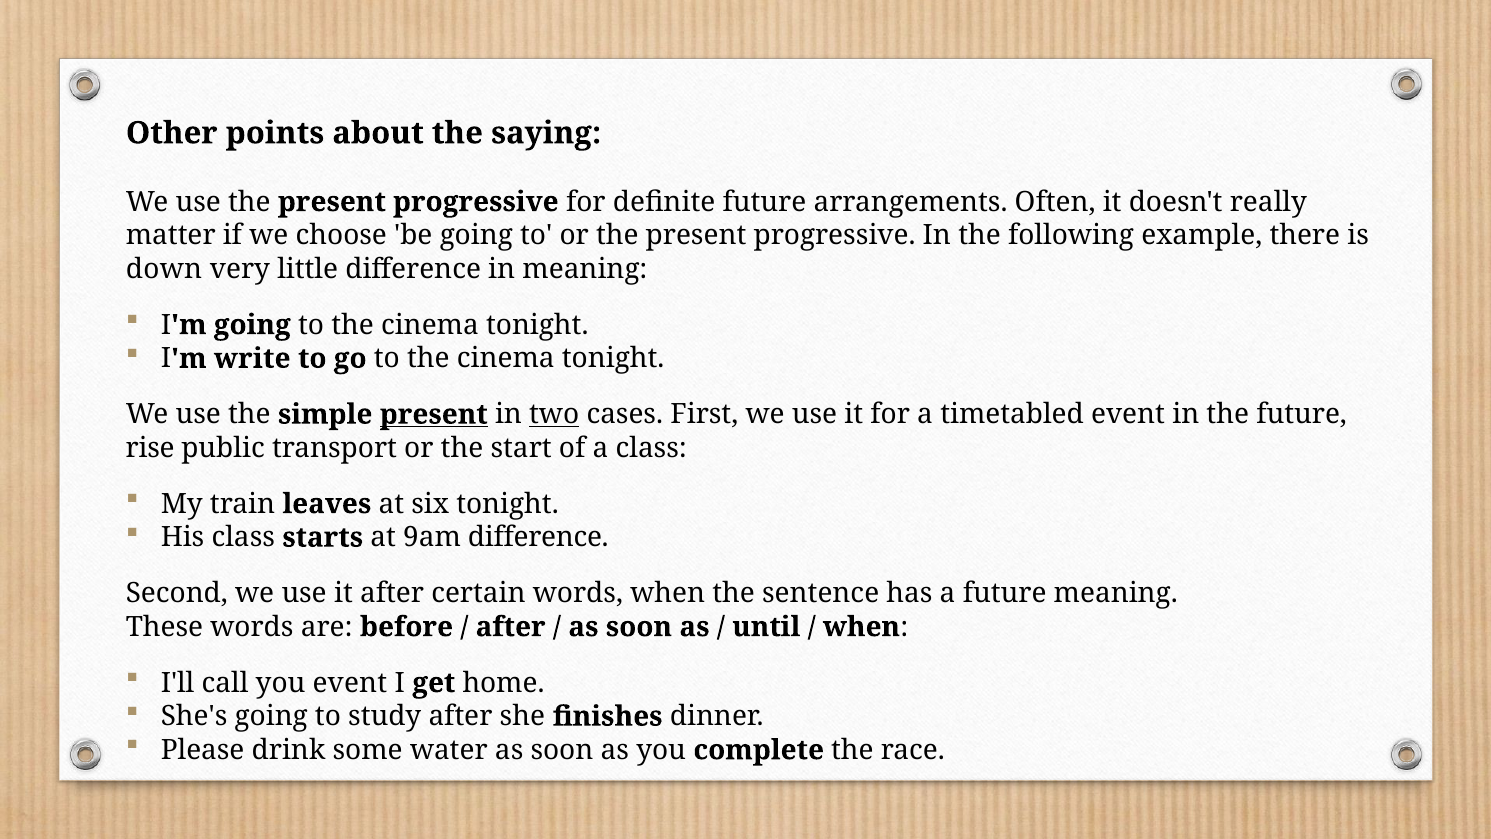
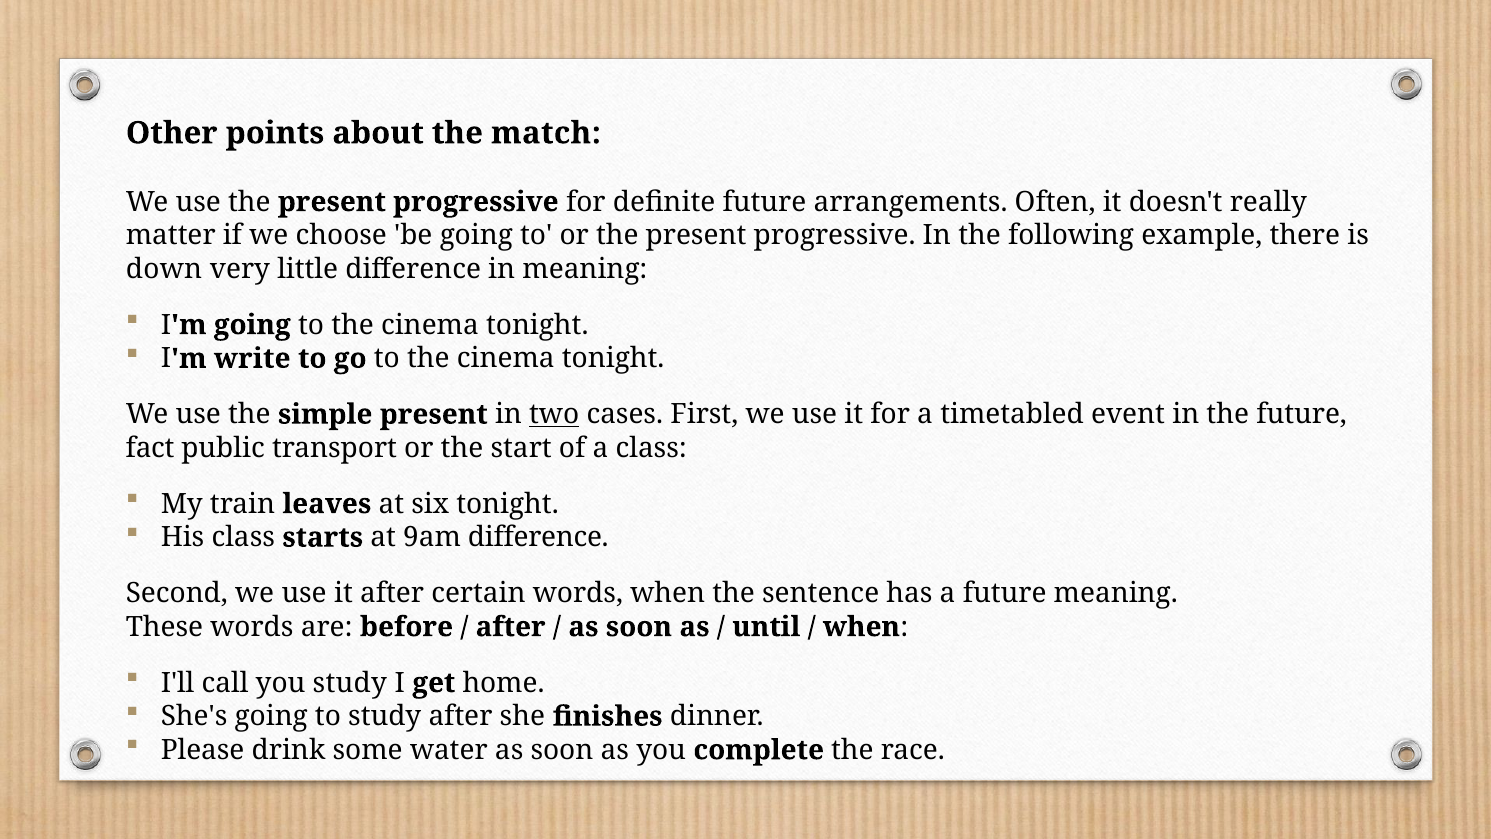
saying: saying -> match (546, 133)
present underline: present -> none (434, 414)
rise: rise -> fact (150, 448)
you event: event -> study (350, 683)
